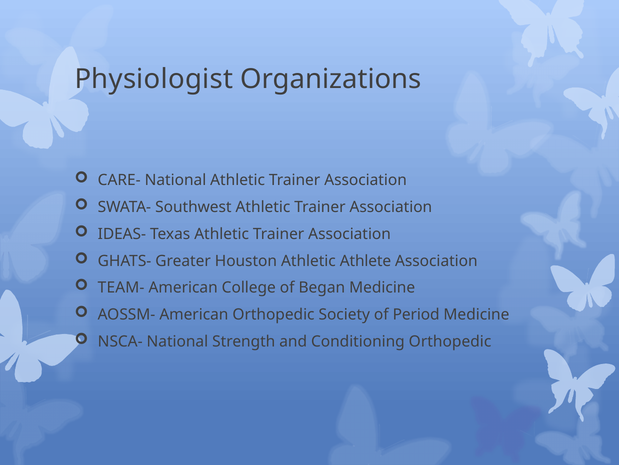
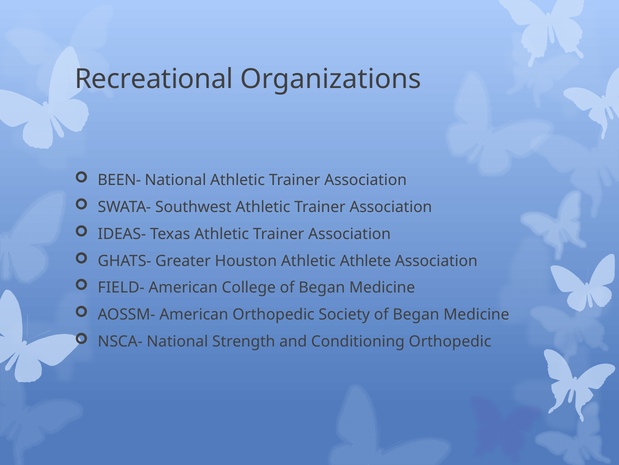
Physiologist: Physiologist -> Recreational (154, 79)
CARE-: CARE- -> BEEN- (119, 180)
TEAM-: TEAM- -> FIELD- (121, 287)
Society of Period: Period -> Began (416, 314)
